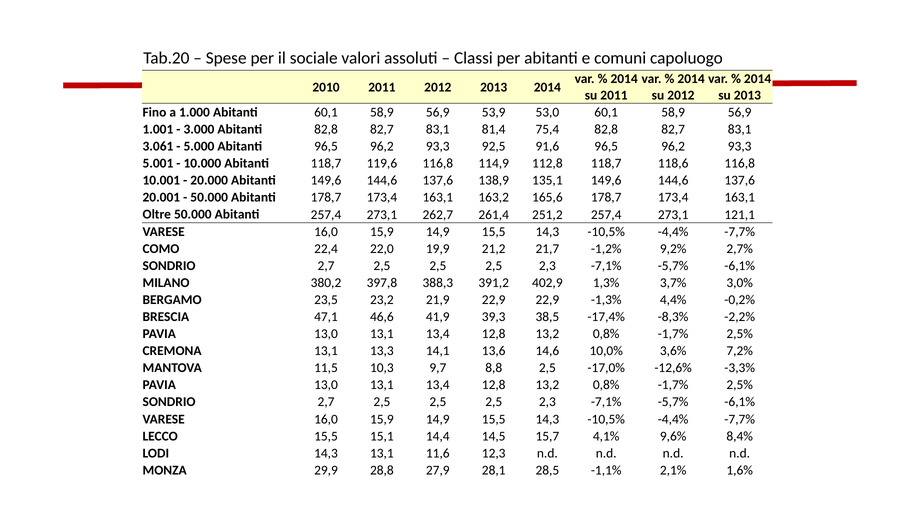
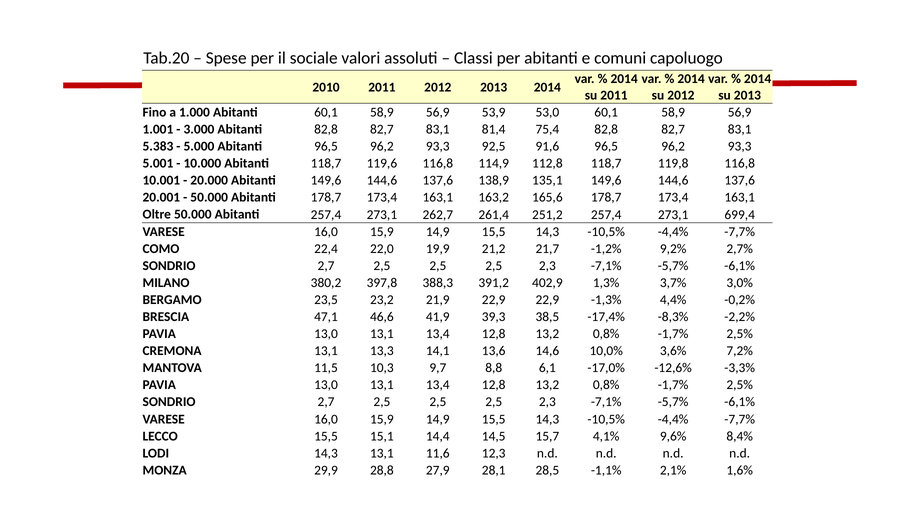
3.061: 3.061 -> 5.383 (158, 147)
118,6: 118,6 -> 119,8 (673, 164)
121,1: 121,1 -> 699,4 (740, 215)
8,8 2,5: 2,5 -> 6,1 (547, 368)
